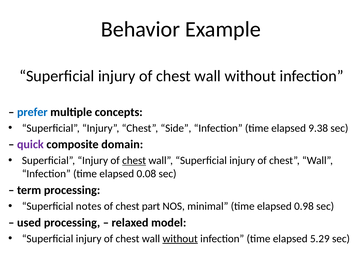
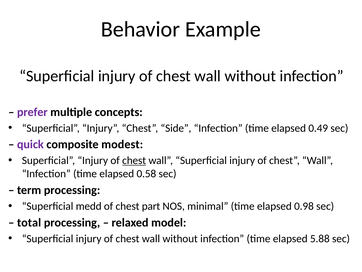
prefer colour: blue -> purple (32, 112)
9.38: 9.38 -> 0.49 (318, 128)
domain: domain -> modest (122, 144)
0.08: 0.08 -> 0.58 (146, 173)
notes: notes -> medd (89, 206)
used: used -> total (29, 222)
without underline: present -> none (180, 238)
5.29: 5.29 -> 5.88 (320, 238)
